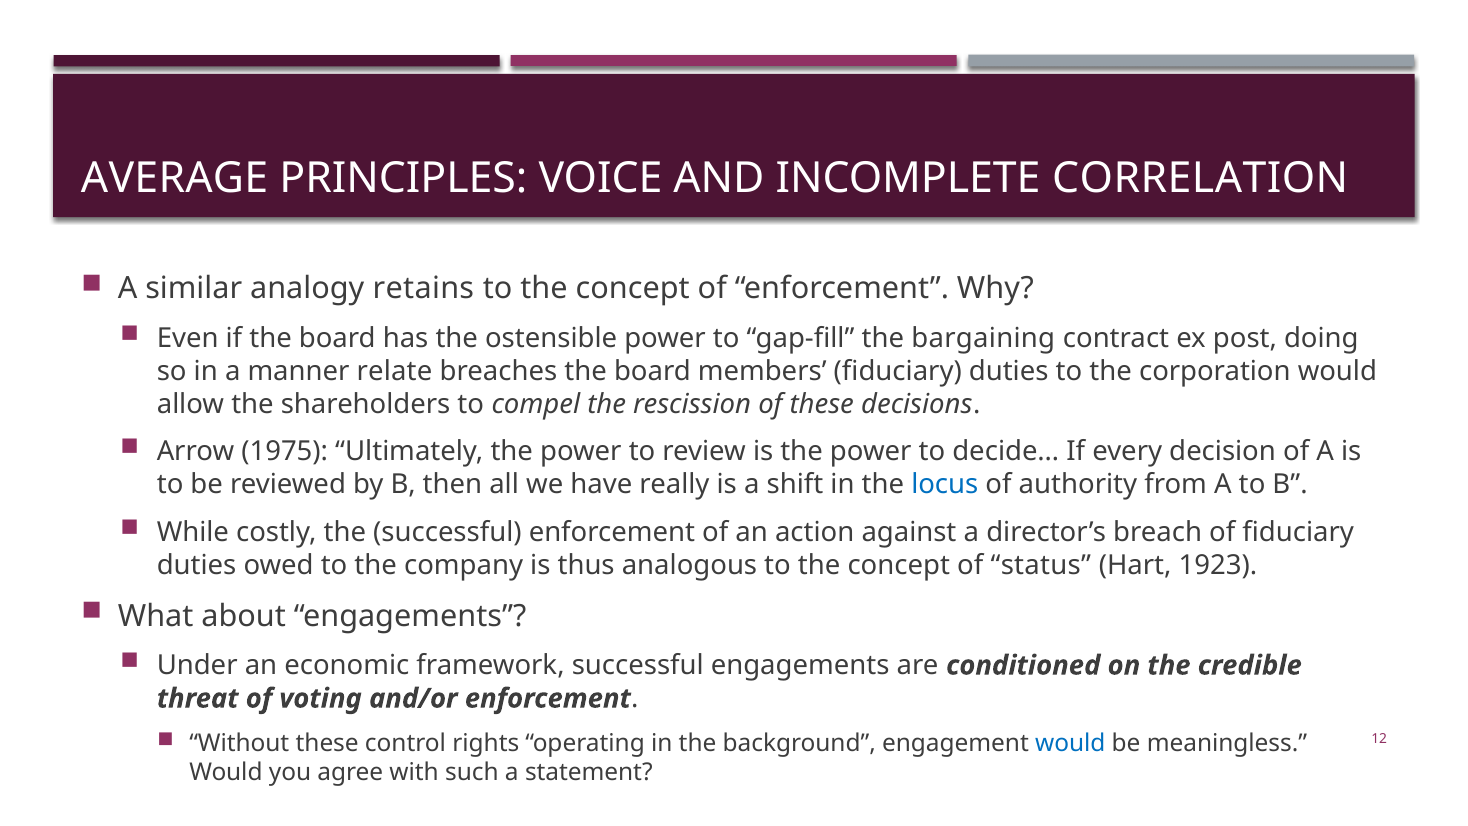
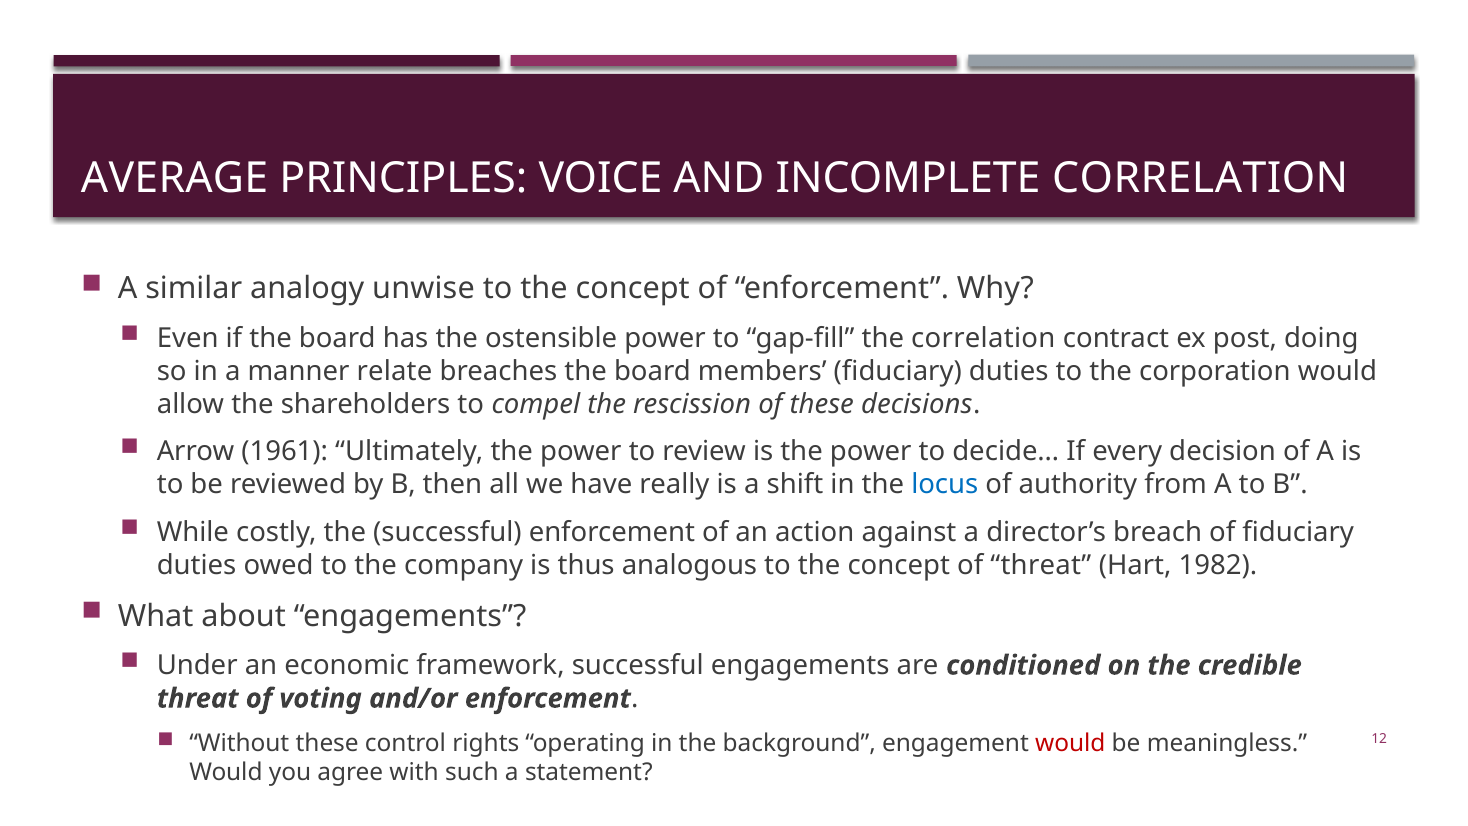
retains: retains -> unwise (424, 289)
the bargaining: bargaining -> correlation (983, 338)
1975: 1975 -> 1961 (285, 452)
of status: status -> threat (1041, 565)
1923: 1923 -> 1982 (1218, 565)
would colour: blue -> red (1070, 743)
